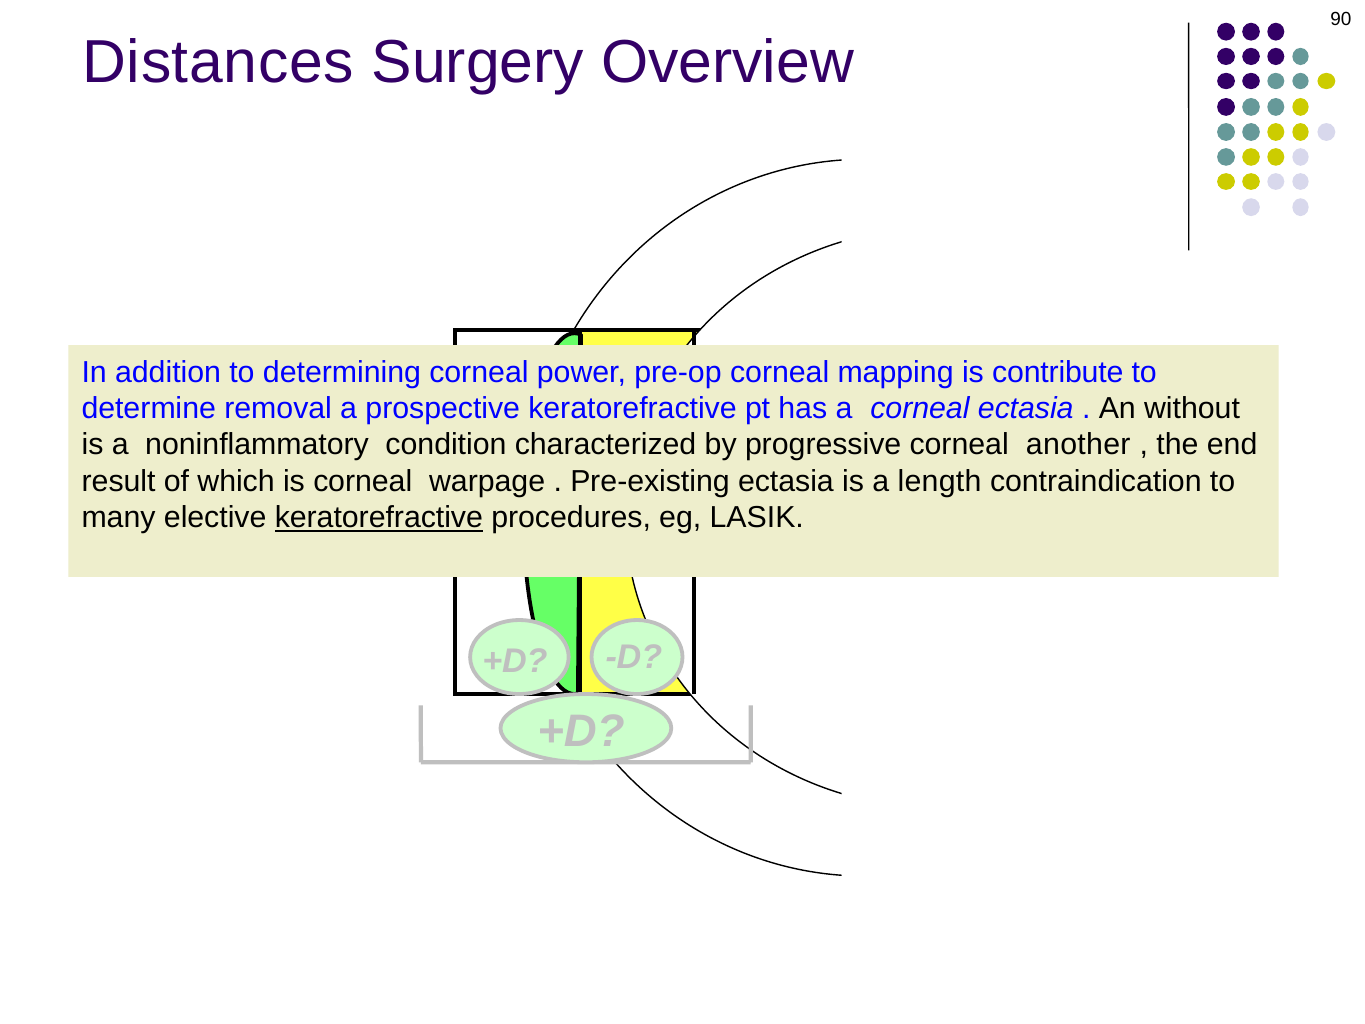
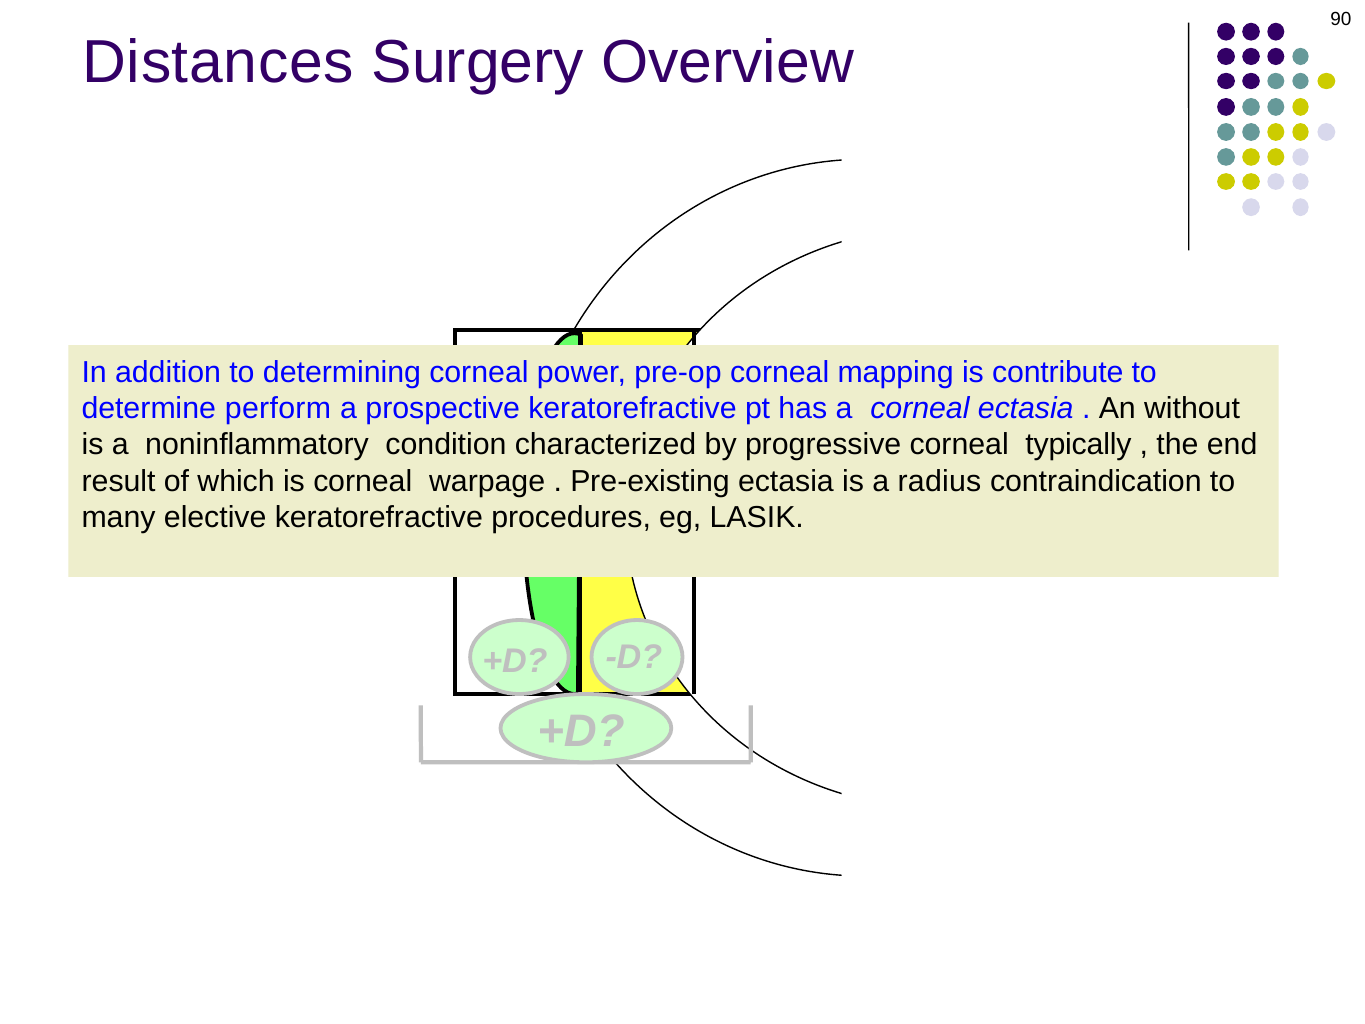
removal: removal -> perform (278, 408)
another: another -> typically (1078, 445)
length: length -> radius (939, 481)
keratorefractive underline: present -> none (379, 518)
